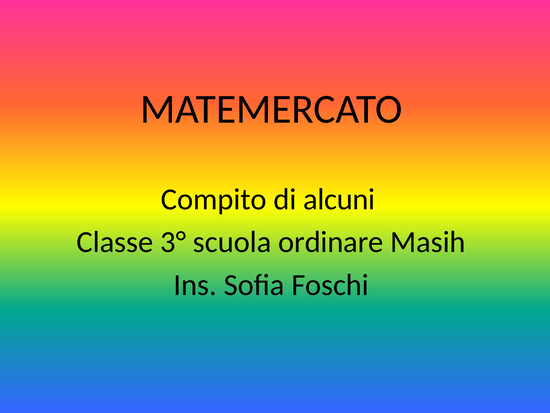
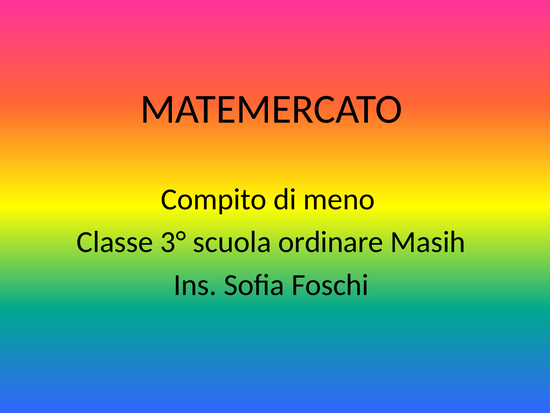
alcuni: alcuni -> meno (339, 199)
